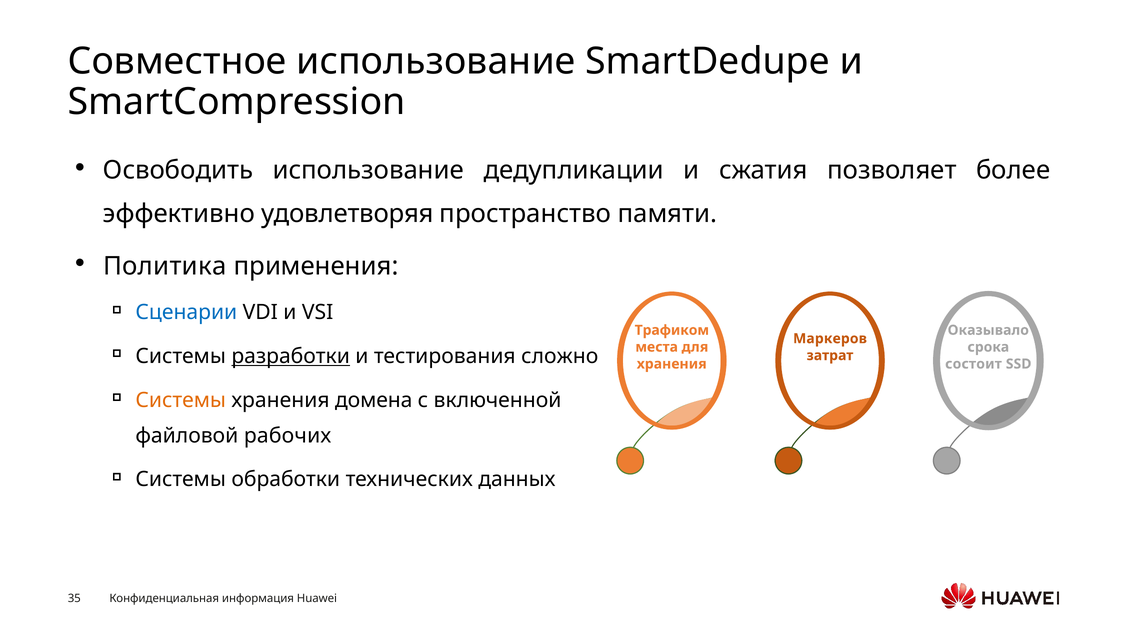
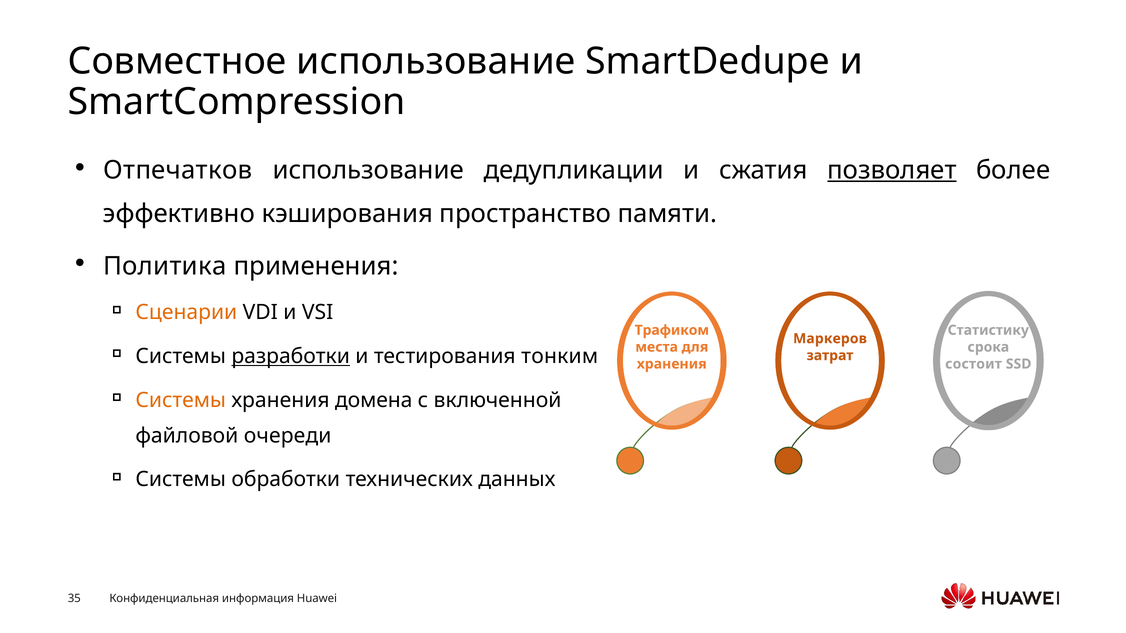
Освободить: Освободить -> Отпечатков (178, 170)
позволяет underline: none -> present (892, 170)
удовлетворяя: удовлетворяя -> кэширования (347, 214)
Сценарии colour: blue -> orange (186, 313)
Оказывало: Оказывало -> Статистику (988, 330)
сложно: сложно -> тонким (560, 357)
рабочих: рабочих -> очереди (288, 436)
